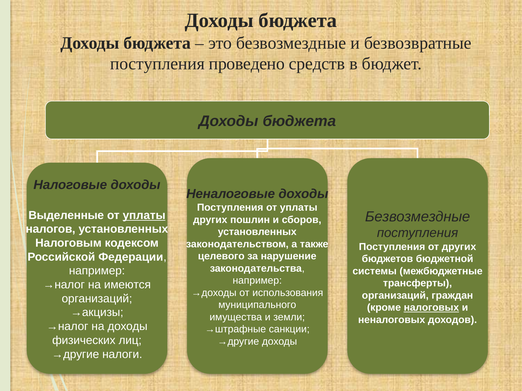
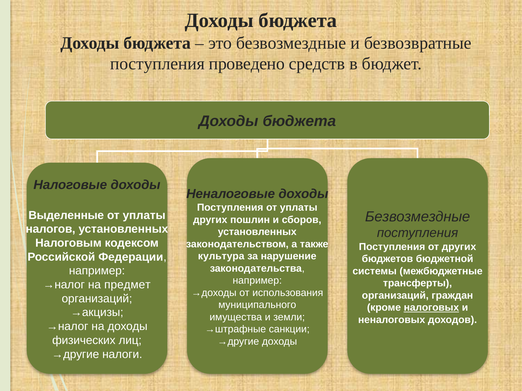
уплаты underline: present -> none (144, 216)
целевого: целевого -> культура (221, 257)
имеются: имеются -> предмет (127, 285)
